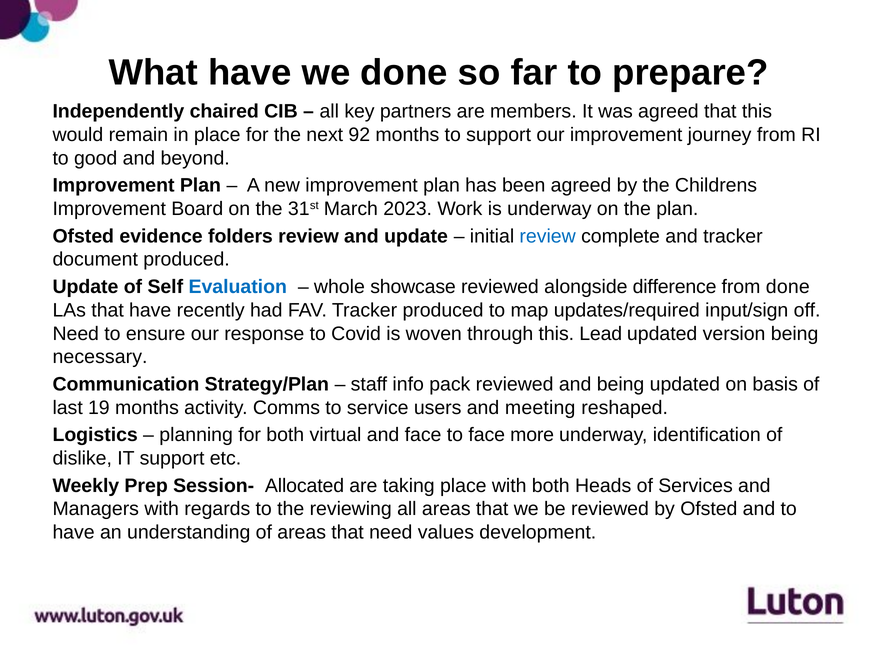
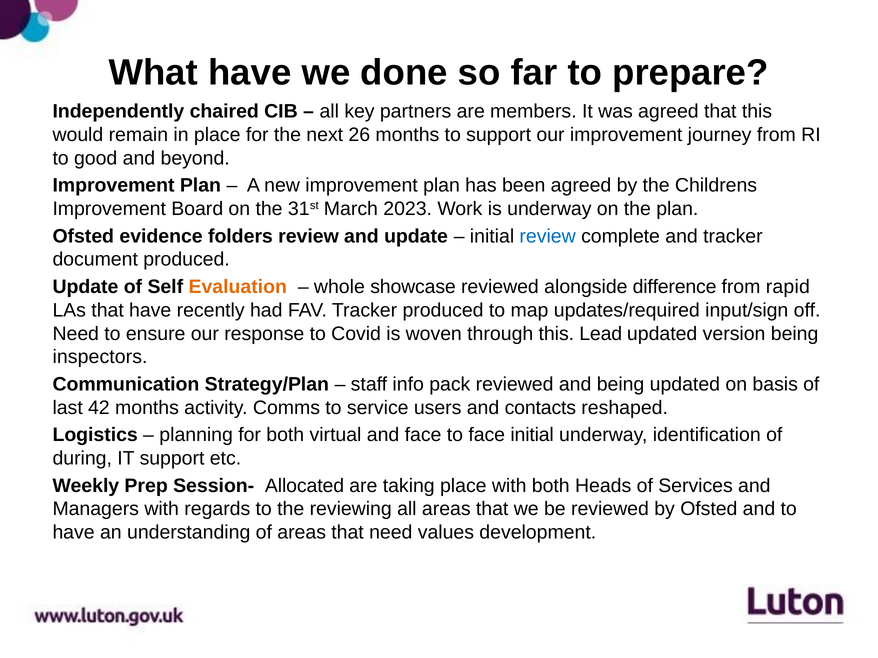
92: 92 -> 26 (359, 135)
Evaluation colour: blue -> orange (238, 287)
from done: done -> rapid (788, 287)
necessary: necessary -> inspectors (100, 357)
19: 19 -> 42 (99, 408)
meeting: meeting -> contacts (540, 408)
face more: more -> initial (532, 435)
dislike: dislike -> during (82, 459)
